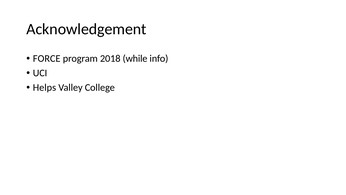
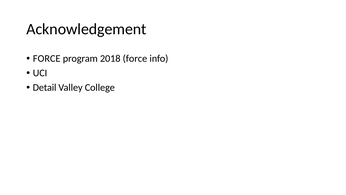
2018 while: while -> force (135, 58)
Helps: Helps -> Detail (45, 87)
